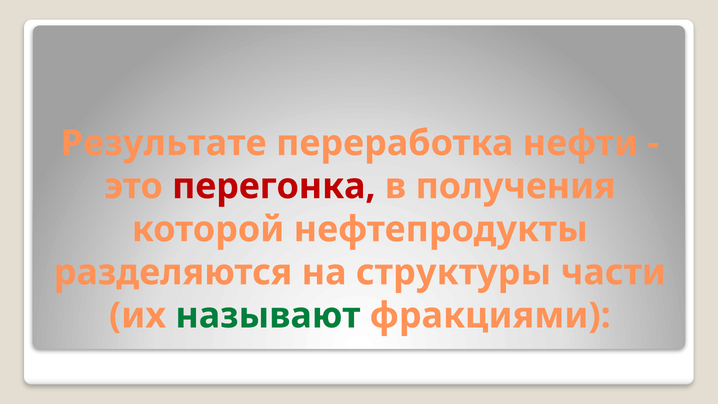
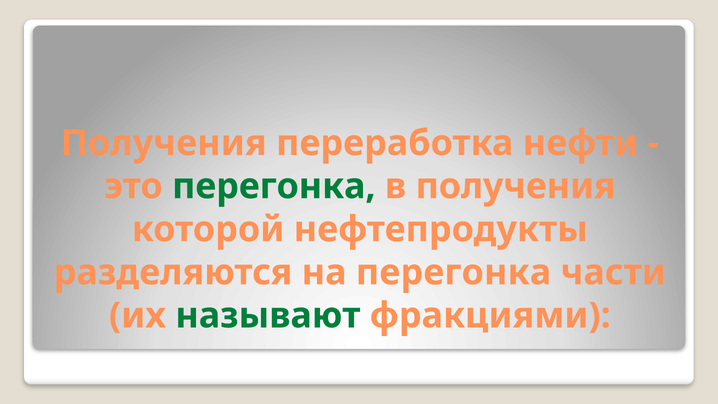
Результате: Результате -> Получения (164, 143)
перегонка colour: red -> green (274, 186)
на структуры: структуры -> перегонка (454, 272)
